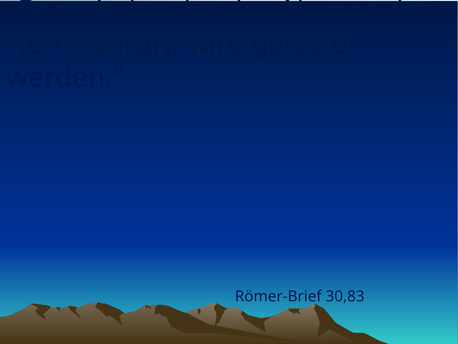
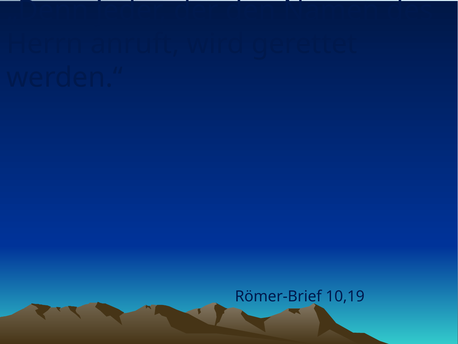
30,83: 30,83 -> 10,19 (345, 296)
